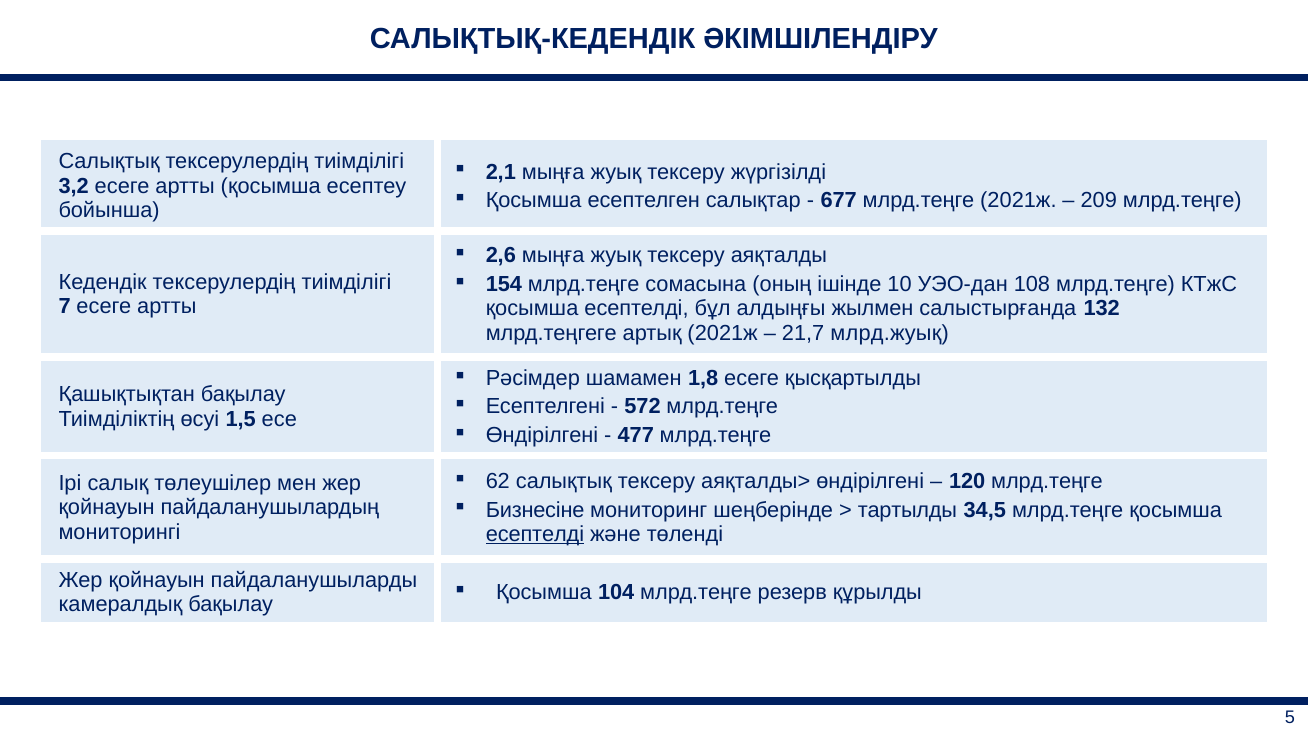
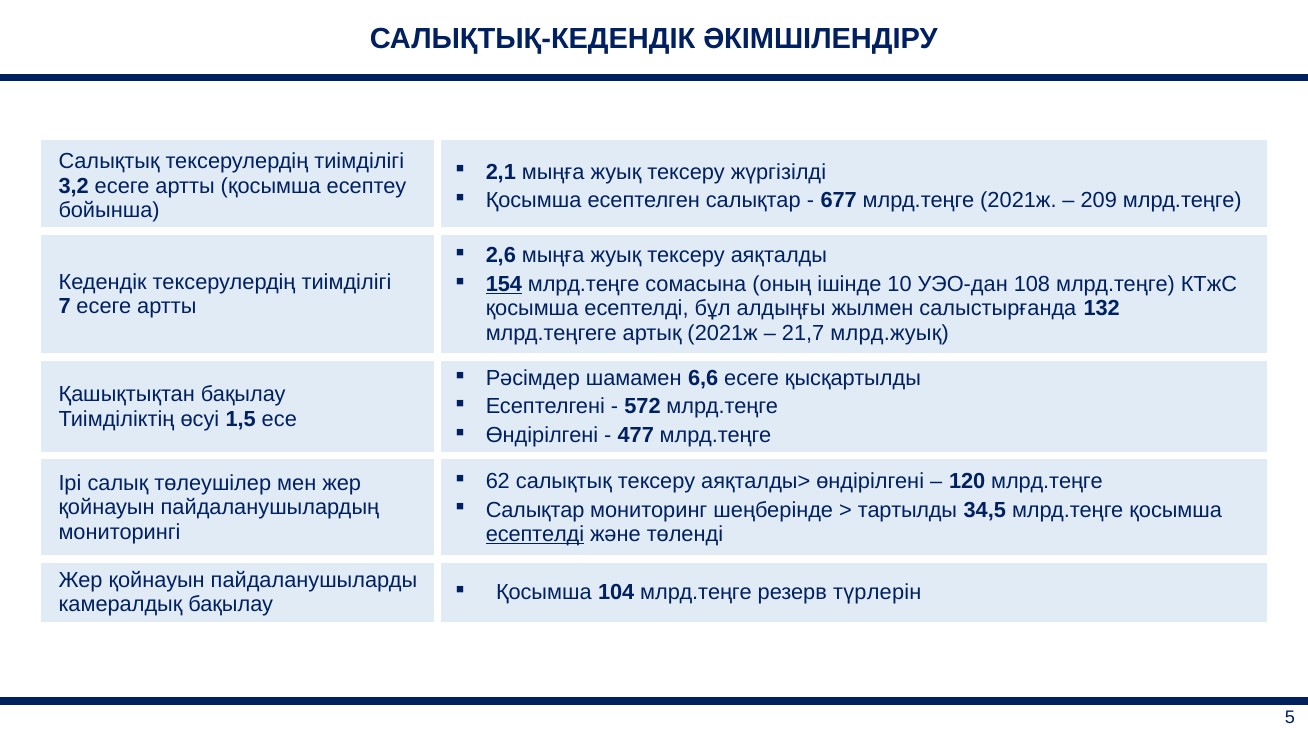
154 underline: none -> present (504, 284)
1,8: 1,8 -> 6,6 (703, 378)
Бизнесіне: Бизнесіне -> Салықтар (535, 510)
құрылды: құрылды -> түрлерін (877, 592)
